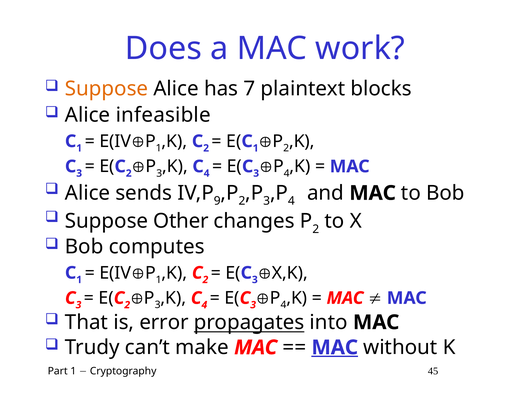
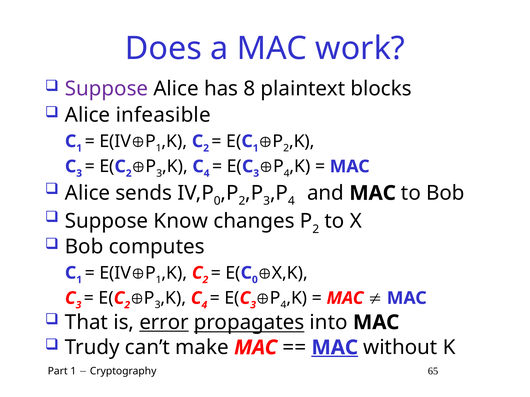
Suppose colour: orange -> purple (107, 89)
7: 7 -> 8 (249, 89)
9: 9 -> 0 (217, 201)
Other: Other -> Know (181, 221)
3: 3 -> 0 (255, 280)
error underline: none -> present (164, 323)
45: 45 -> 65 (433, 372)
